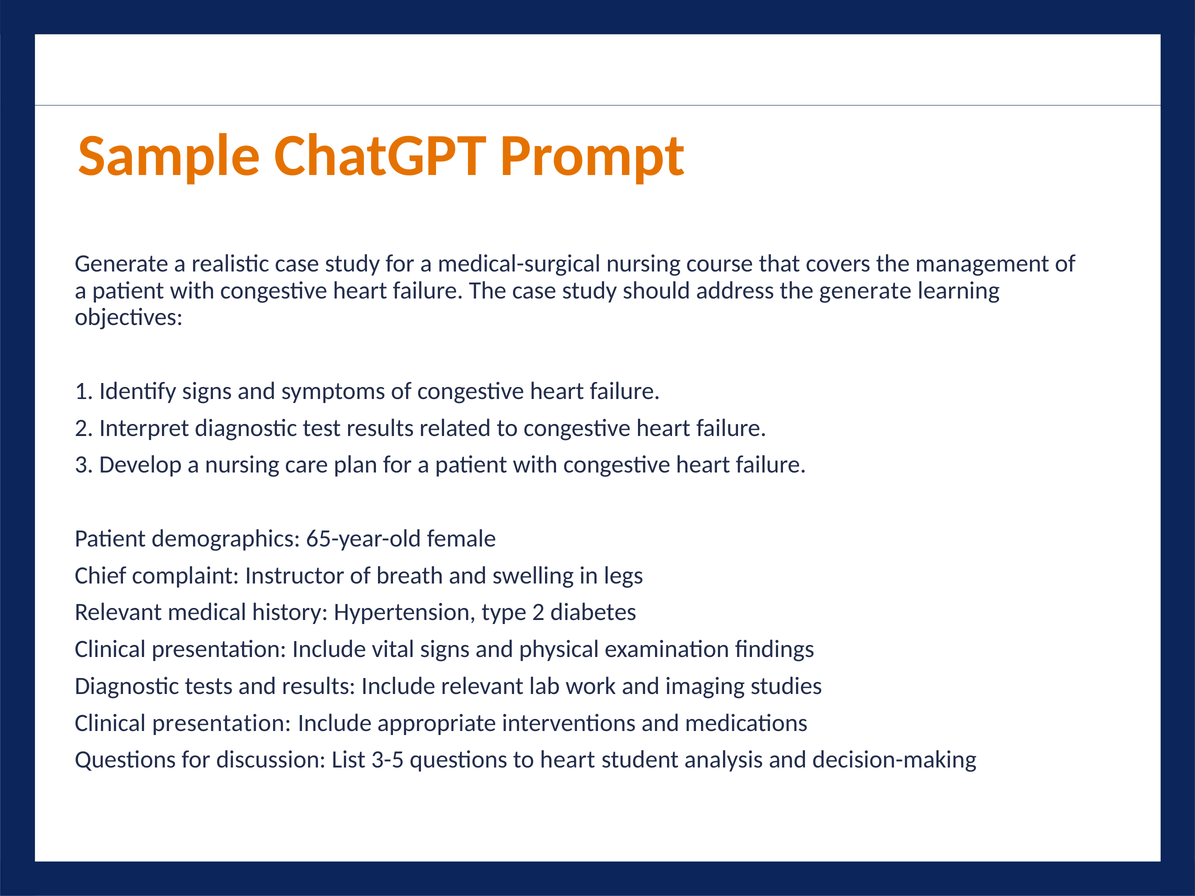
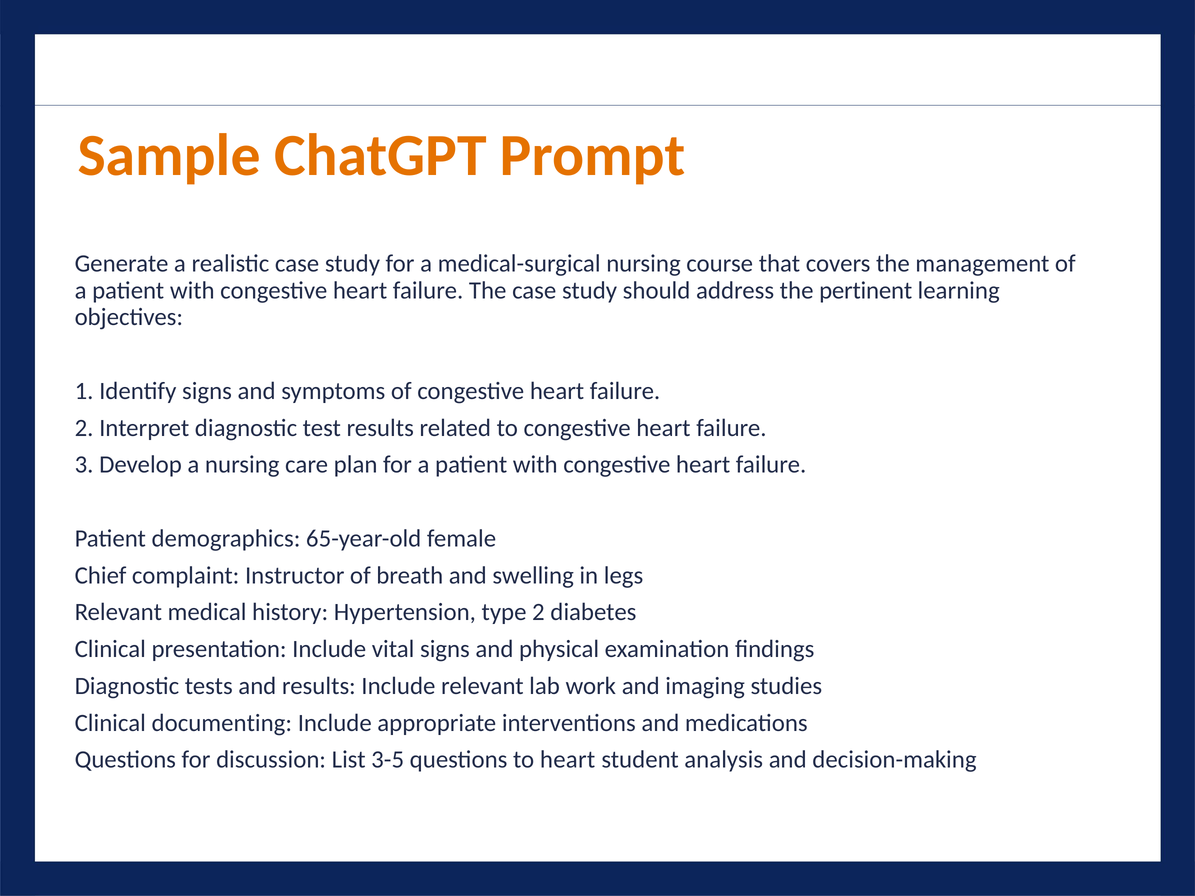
the generate: generate -> pertinent (866, 290)
presentation: presentation -> documenting (222, 723)
